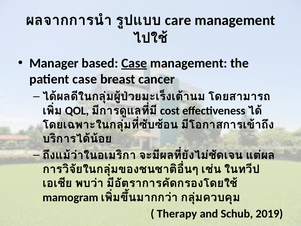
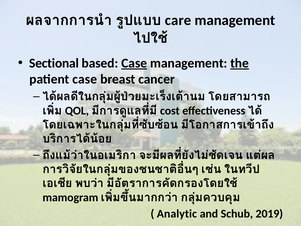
Manager: Manager -> Sectional (54, 63)
the underline: none -> present (240, 63)
Therapy: Therapy -> Analytic (177, 214)
